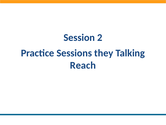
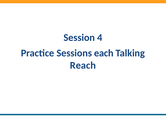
2: 2 -> 4 (100, 37)
they: they -> each (104, 53)
